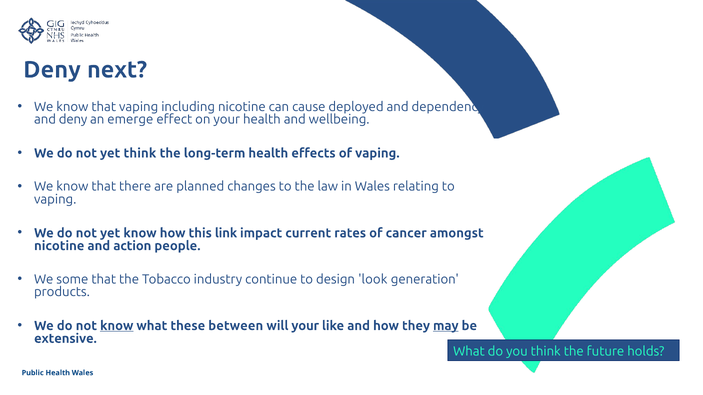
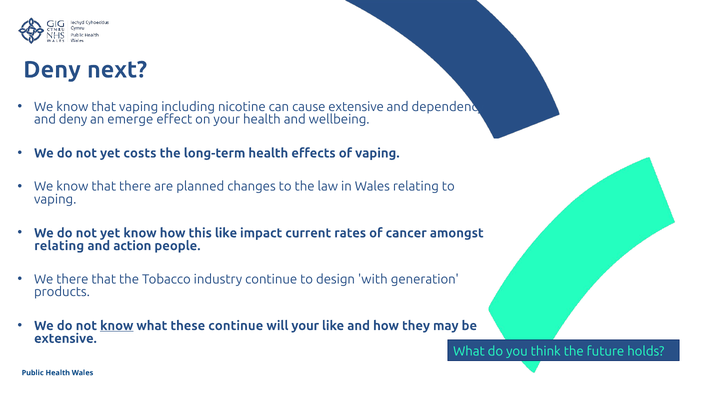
cause deployed: deployed -> extensive (356, 107)
yet think: think -> costs (140, 153)
this link: link -> like (226, 233)
nicotine: nicotine -> relating (59, 246)
We some: some -> there (72, 280)
look: look -> with (373, 280)
these between: between -> continue (236, 326)
may underline: present -> none (446, 326)
